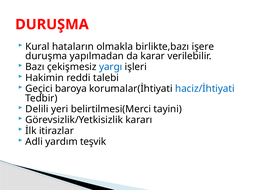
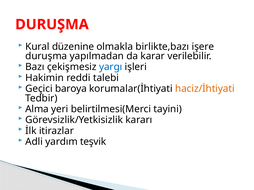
hataların: hataların -> düzenine (73, 47)
haciz/İhtiyati colour: blue -> orange (205, 89)
Delili: Delili -> Alma (37, 109)
